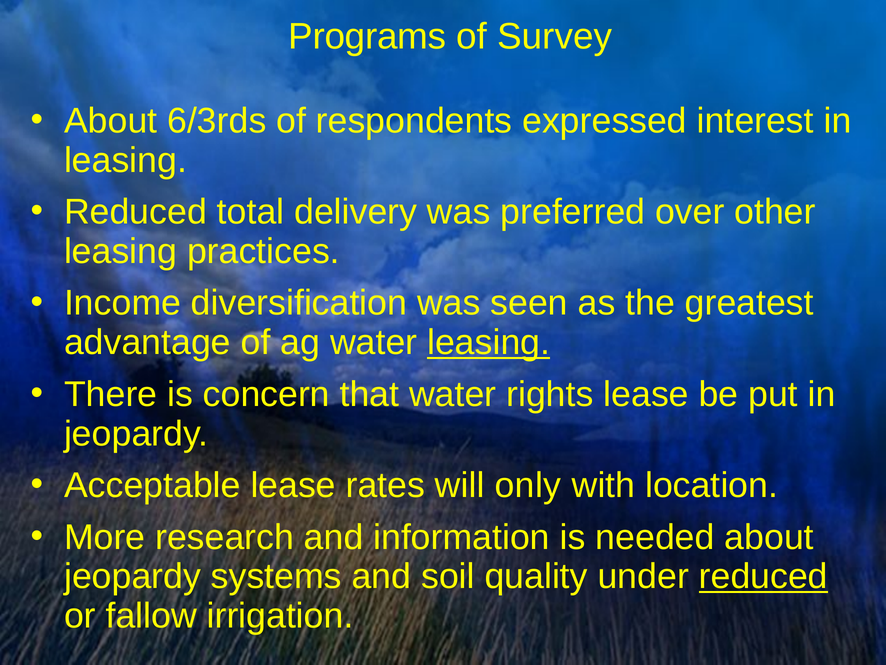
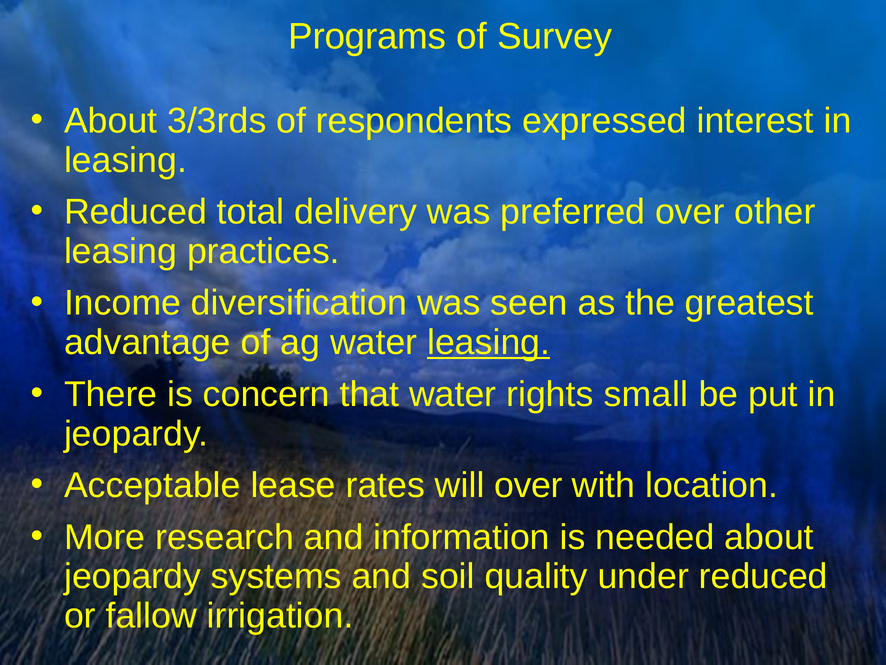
6/3rds: 6/3rds -> 3/3rds (217, 121)
rights lease: lease -> small (646, 394)
will only: only -> over (528, 485)
reduced underline: present -> none (763, 576)
